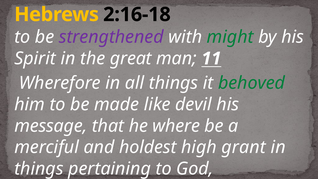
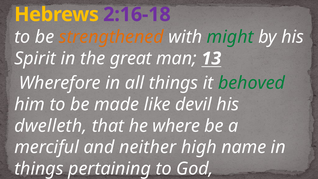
2:16-18 colour: black -> purple (137, 14)
strengthened colour: purple -> orange (111, 37)
11: 11 -> 13 (211, 58)
message: message -> dwelleth (51, 126)
holdest: holdest -> neither (148, 147)
grant: grant -> name (244, 147)
